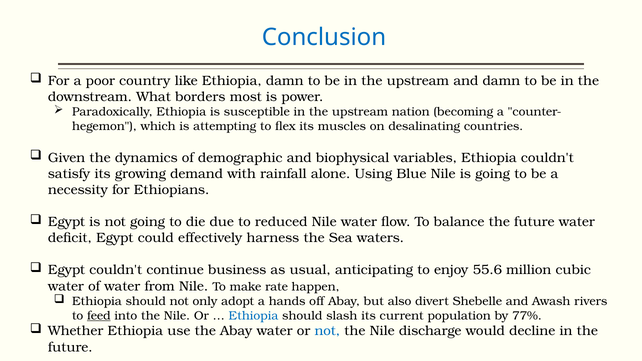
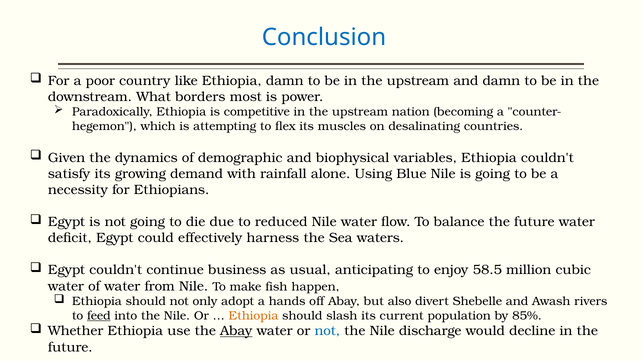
susceptible: susceptible -> competitive (257, 112)
55.6: 55.6 -> 58.5 (487, 270)
rate: rate -> fish (276, 287)
Ethiopia colour: blue -> orange (253, 316)
77%: 77% -> 85% (527, 316)
Abay underline: none -> present (236, 331)
